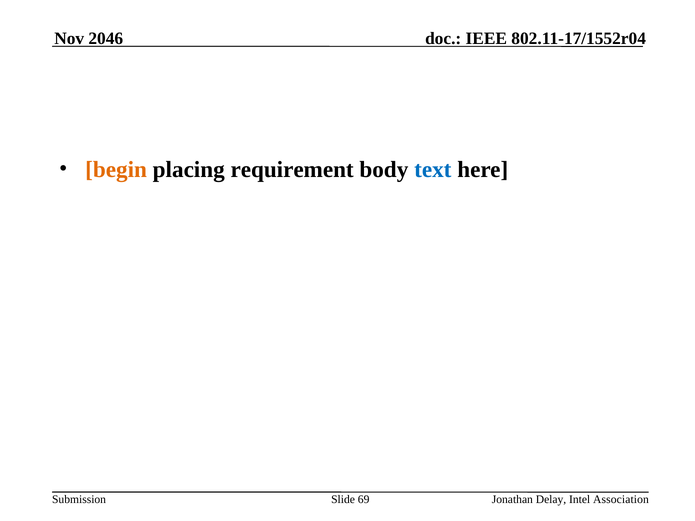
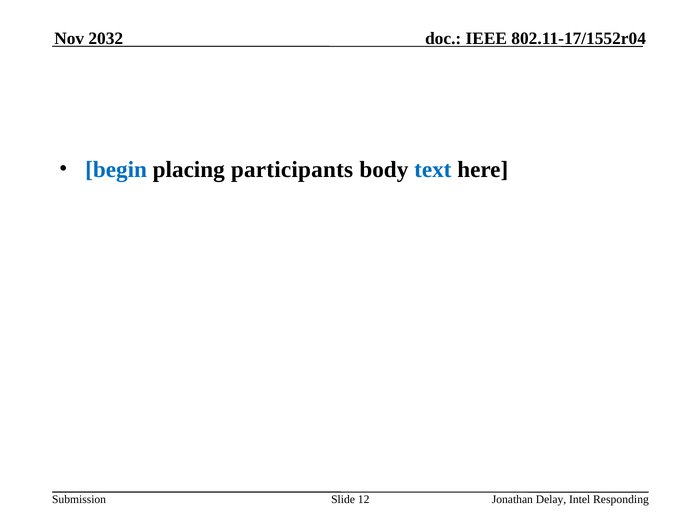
2046: 2046 -> 2032 (106, 39)
begin colour: orange -> blue (116, 170)
requirement: requirement -> participants (292, 170)
69: 69 -> 12 (364, 500)
Association: Association -> Responding (621, 500)
